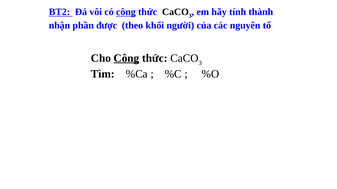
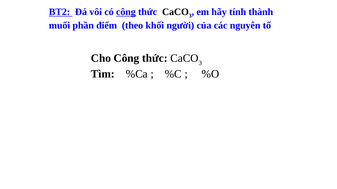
nhận: nhận -> muối (59, 25)
được: được -> điểm (107, 25)
Công underline: present -> none (127, 58)
